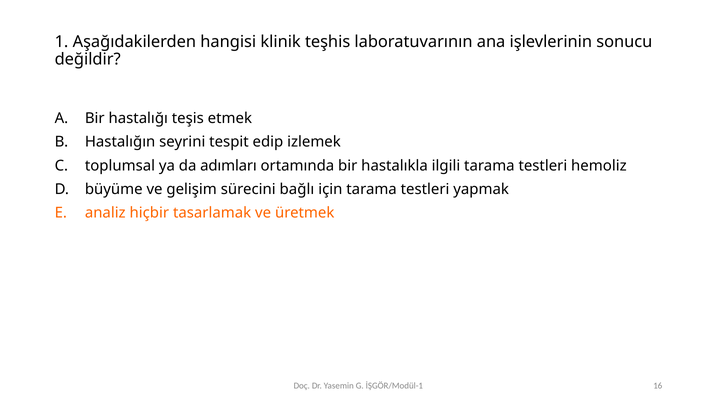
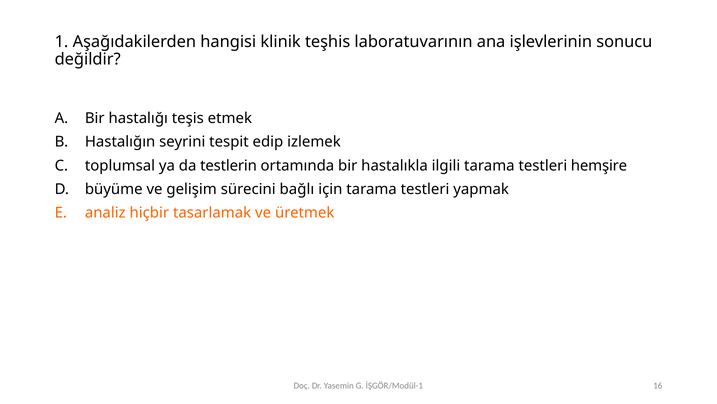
adımları: adımları -> testlerin (229, 165)
hemoliz: hemoliz -> hemşire (599, 165)
